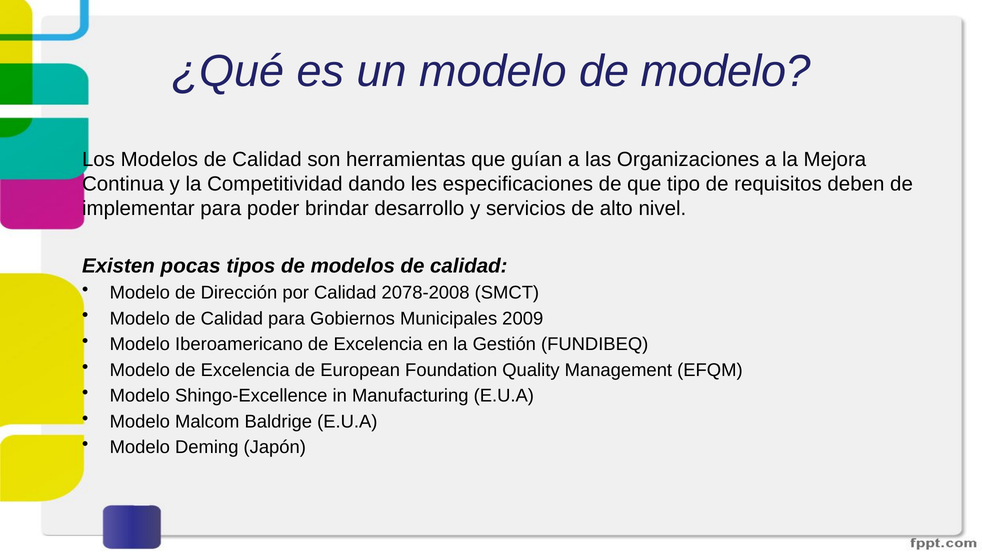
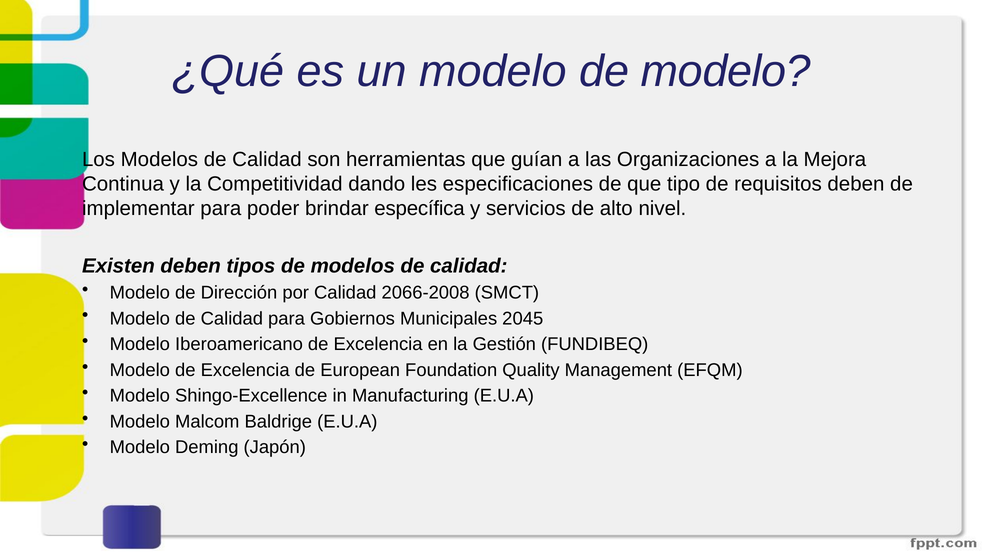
desarrollo: desarrollo -> específica (420, 209)
Existen pocas: pocas -> deben (191, 266)
2078-2008: 2078-2008 -> 2066-2008 (426, 293)
2009: 2009 -> 2045 (523, 319)
